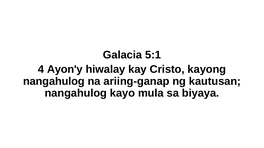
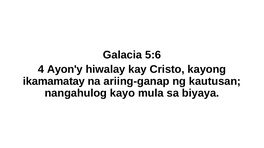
5:1: 5:1 -> 5:6 (153, 55)
nangahulog: nangahulog -> ikamamatay (54, 81)
